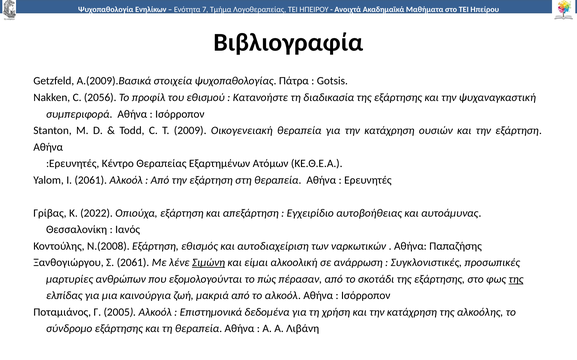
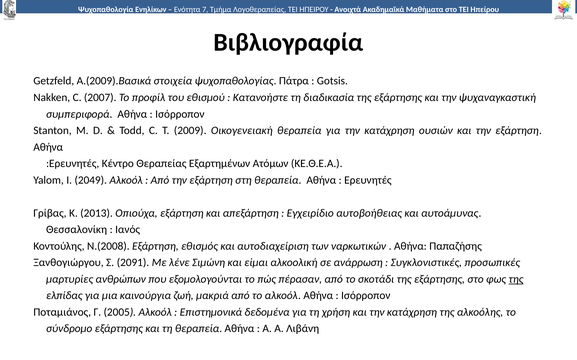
2056: 2056 -> 2007 (100, 98)
Ι 2061: 2061 -> 2049 (91, 180)
2022: 2022 -> 2013 (97, 213)
Σ 2061: 2061 -> 2091 (133, 263)
Σιμώνη underline: present -> none (209, 263)
